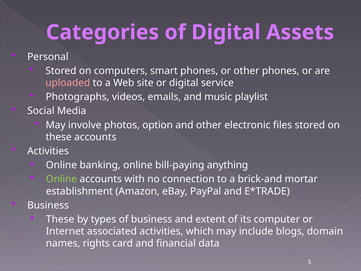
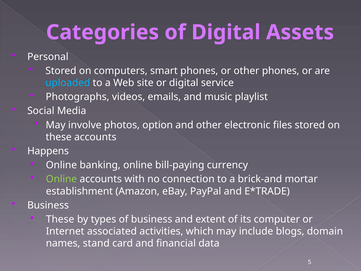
uploaded colour: pink -> light blue (68, 83)
Activities: Activities -> Happens (48, 151)
anything: anything -> currency (227, 165)
rights: rights -> stand (96, 243)
